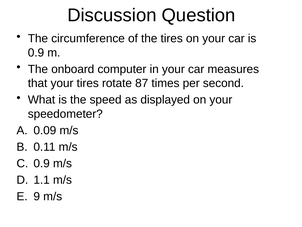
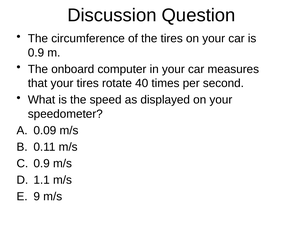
87: 87 -> 40 (142, 83)
